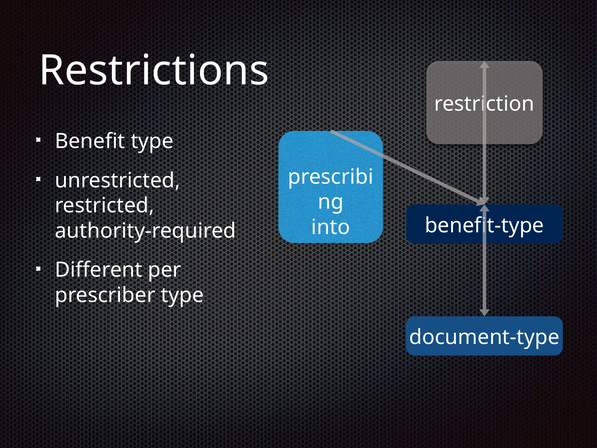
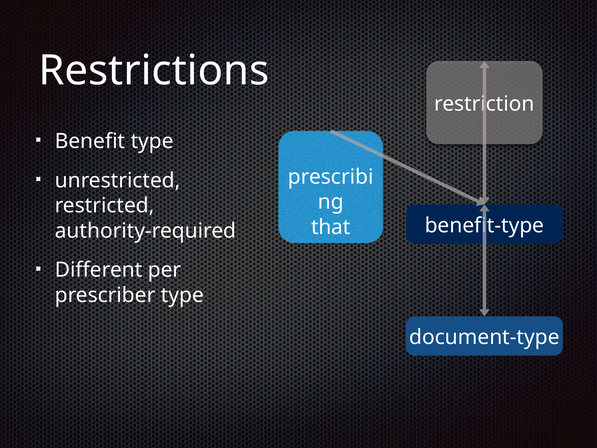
into: into -> that (331, 227)
